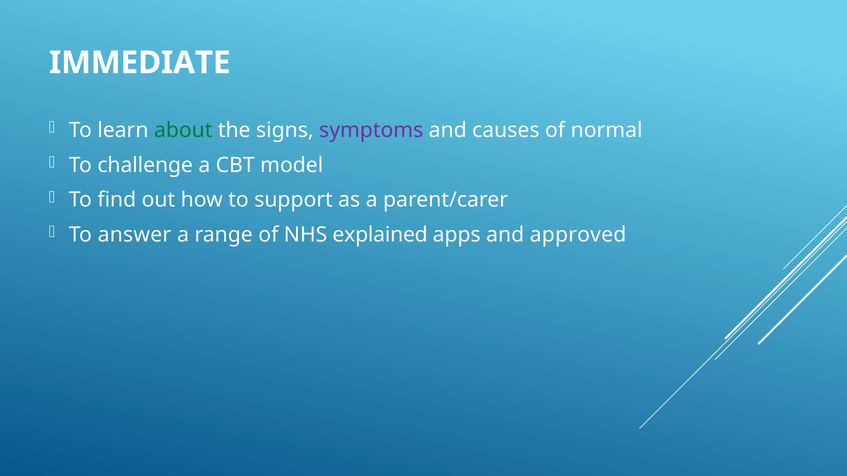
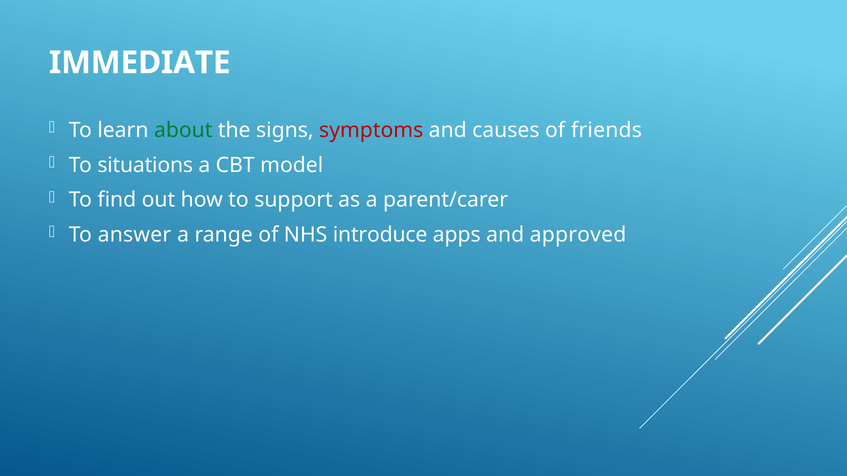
symptoms colour: purple -> red (371, 130)
normal: normal -> friends (607, 130)
challenge: challenge -> situations (145, 165)
explained: explained -> introduce (380, 235)
